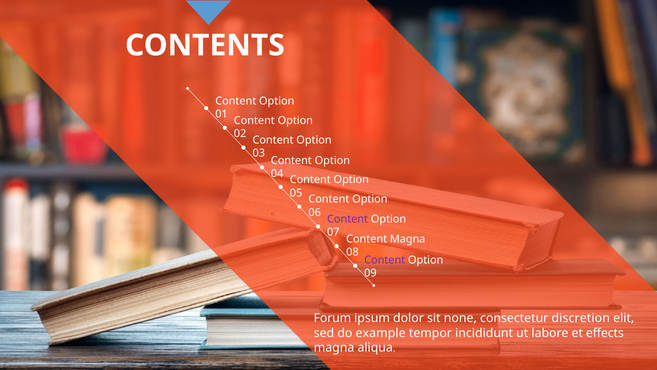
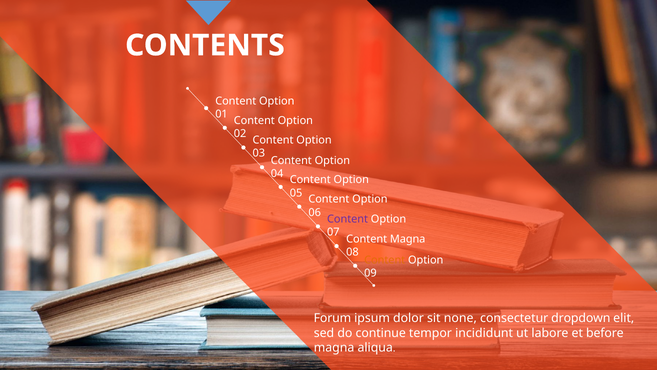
Content colour: purple -> orange (385, 260)
discretion: discretion -> dropdown (581, 318)
example: example -> continue (381, 333)
effects: effects -> before (605, 333)
